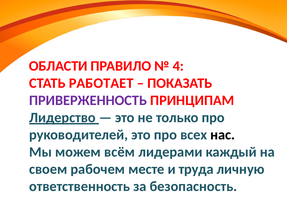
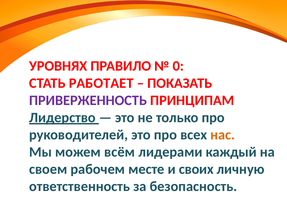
ОБЛАСТИ: ОБЛАСТИ -> УРОВНЯХ (58, 66)
4: 4 -> 0 (178, 66)
нас colour: black -> orange (223, 135)
труда: труда -> своих (196, 169)
